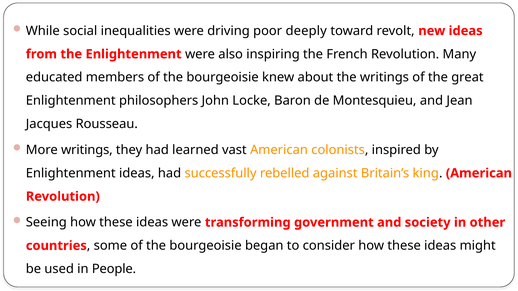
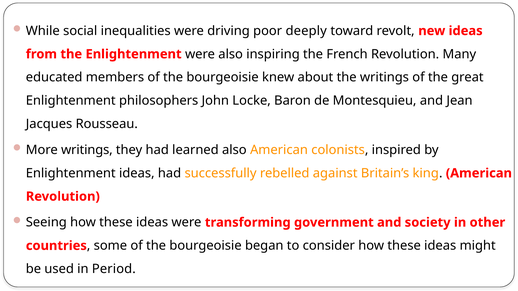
learned vast: vast -> also (234, 150)
People: People -> Period (114, 269)
